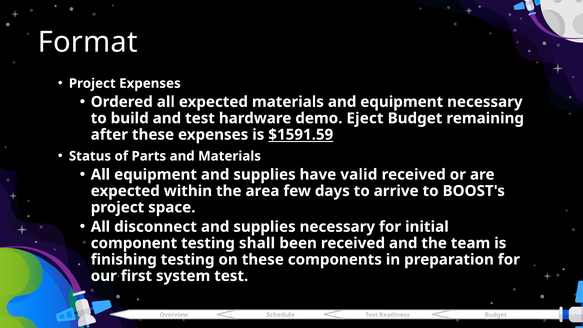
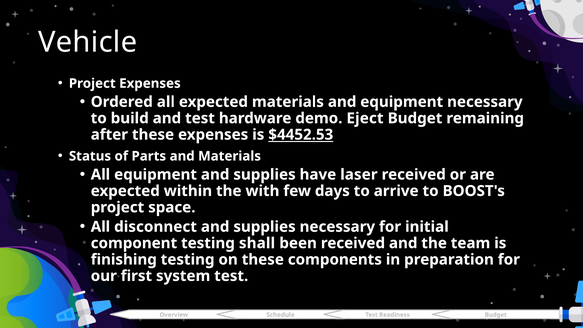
Format: Format -> Vehicle (88, 42)
$1591.59: $1591.59 -> $4452.53 (301, 135)
valid: valid -> laser (359, 175)
area: area -> with (262, 191)
